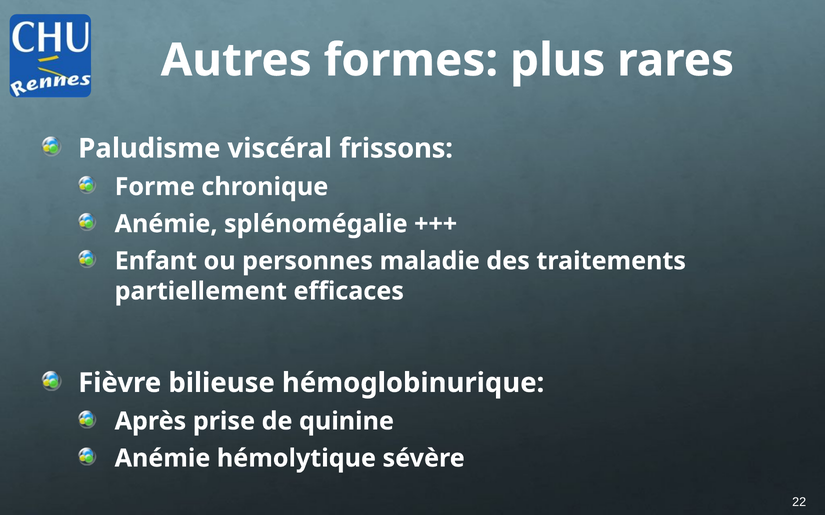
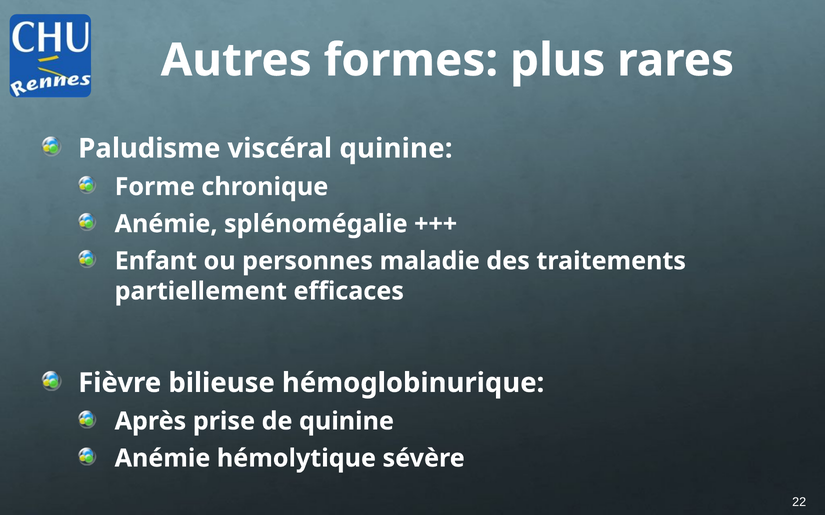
viscéral frissons: frissons -> quinine (396, 149)
